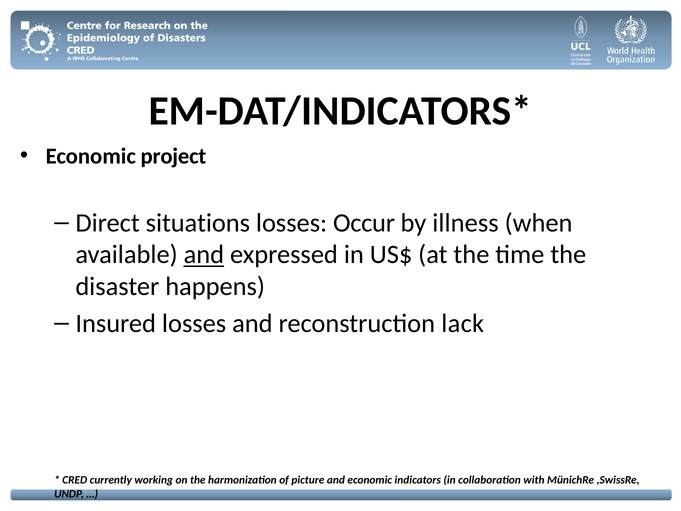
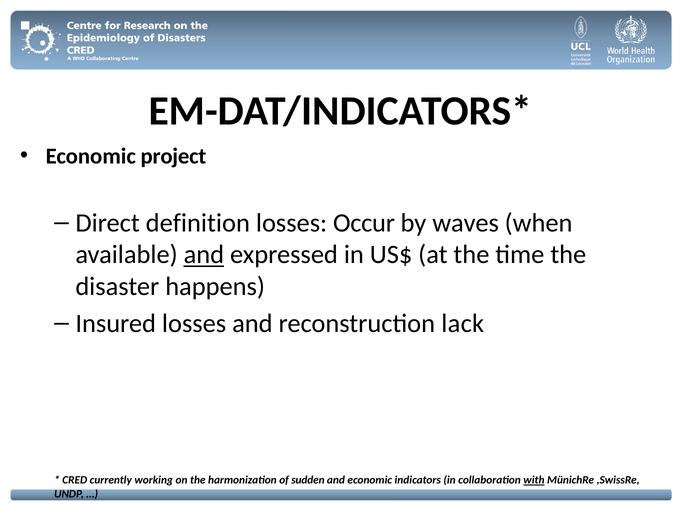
situations: situations -> definition (198, 223)
illness: illness -> waves (466, 223)
picture: picture -> sudden (308, 480)
with underline: none -> present (534, 480)
